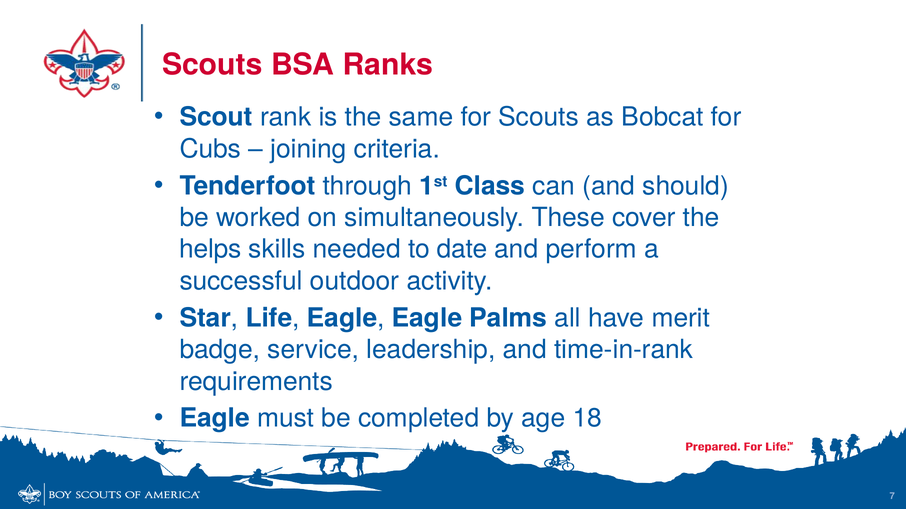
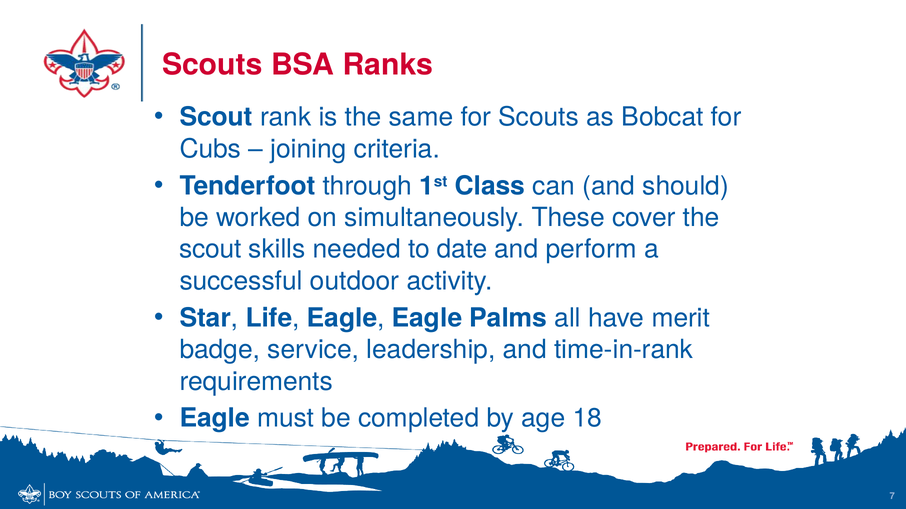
helps: helps -> scout (210, 250)
